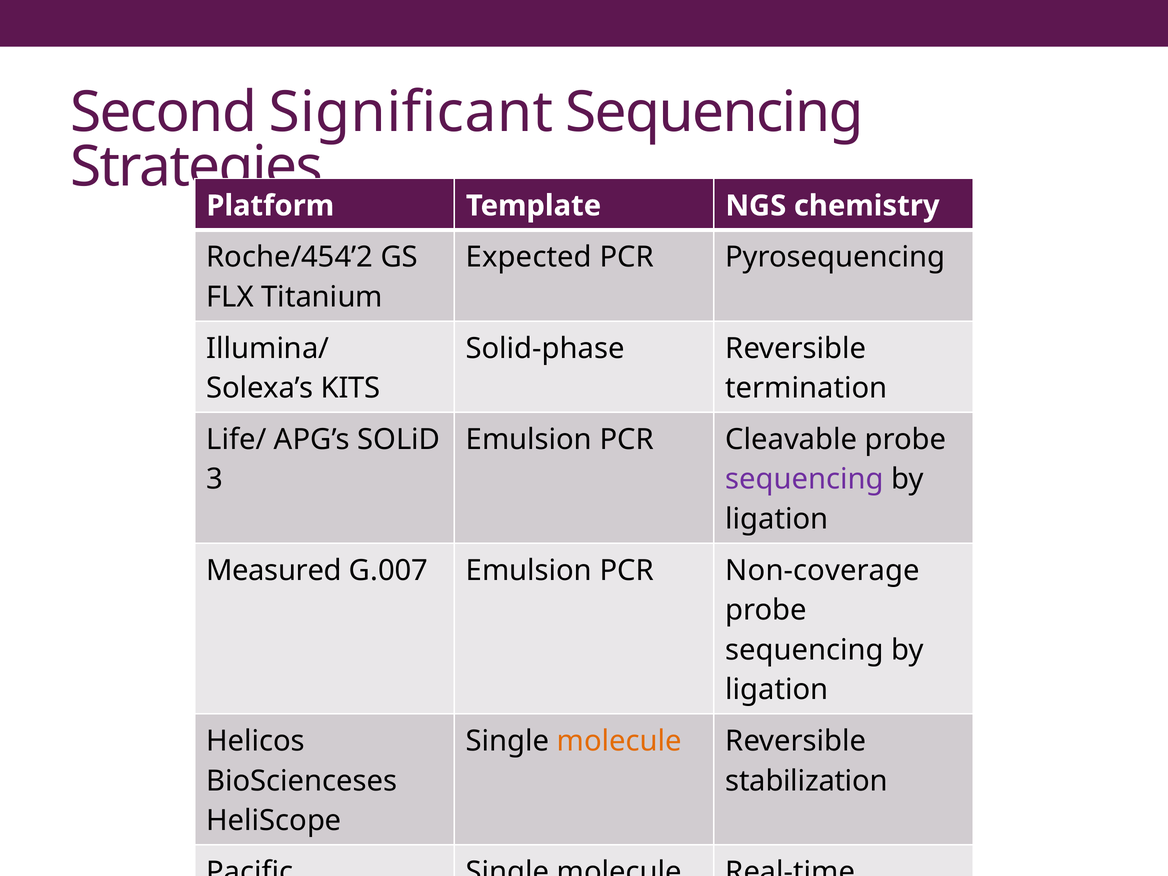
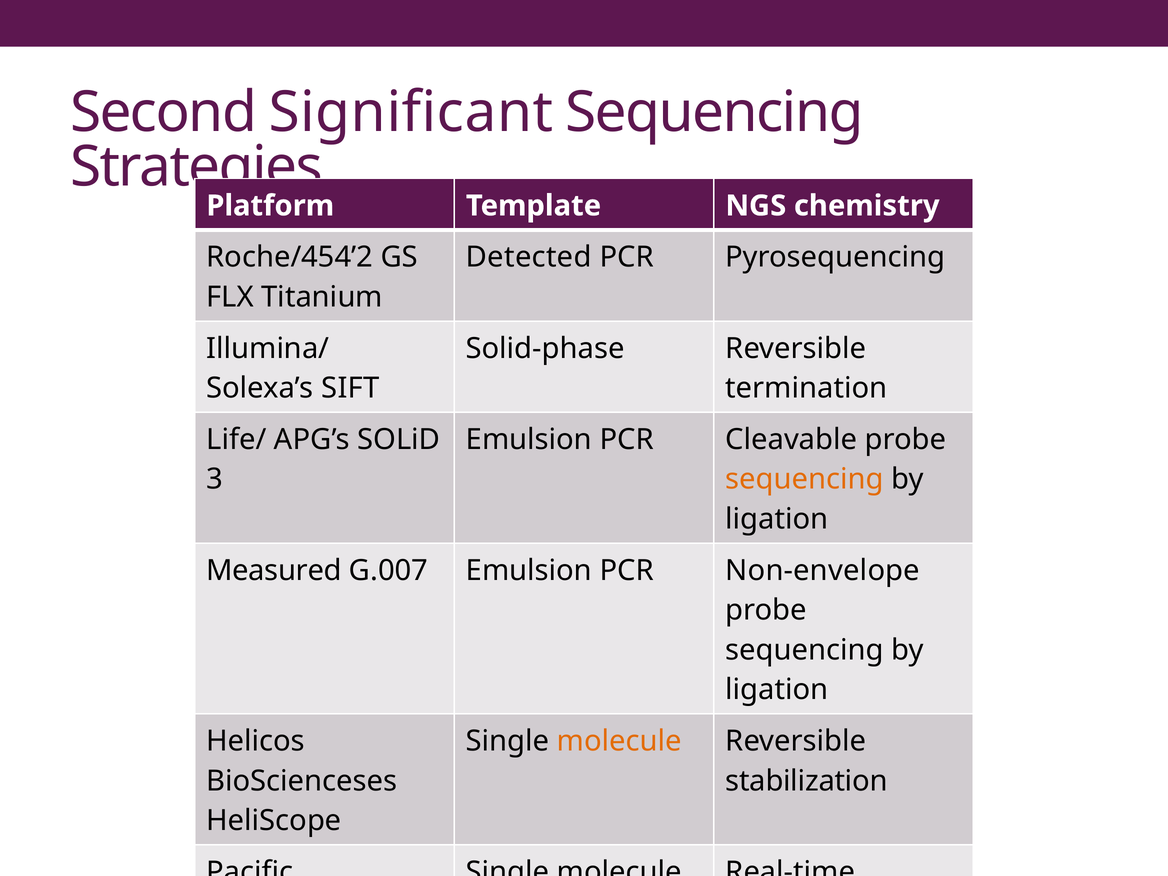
Expected: Expected -> Detected (529, 257)
KITS: KITS -> SIFT (350, 388)
sequencing colour: purple -> orange (805, 479)
Non-coverage: Non-coverage -> Non-envelope (823, 571)
